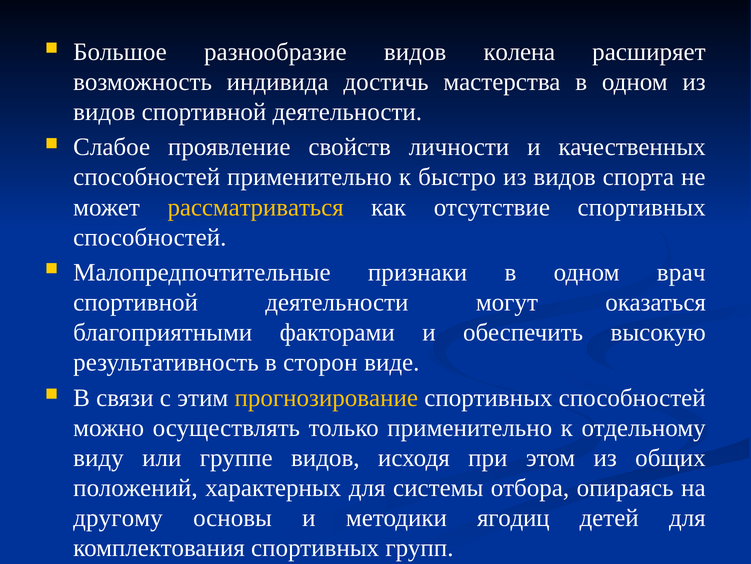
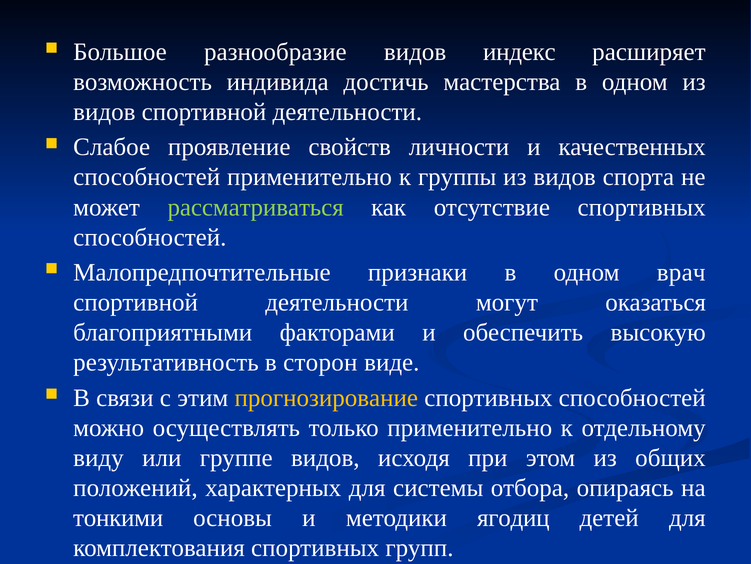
колена: колена -> индекс (519, 52)
быстро: быстро -> группы (457, 177)
рассматриваться colour: yellow -> light green (256, 207)
другому: другому -> тонкими (118, 517)
